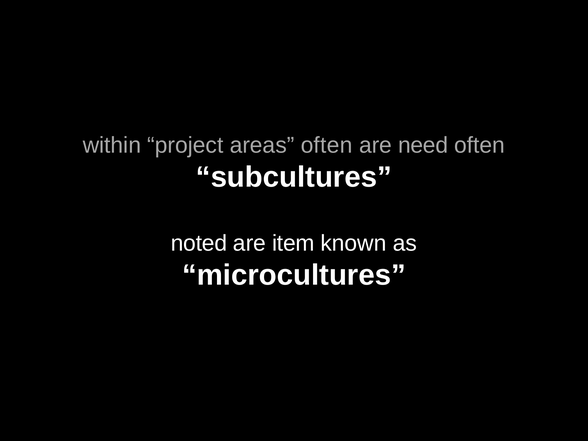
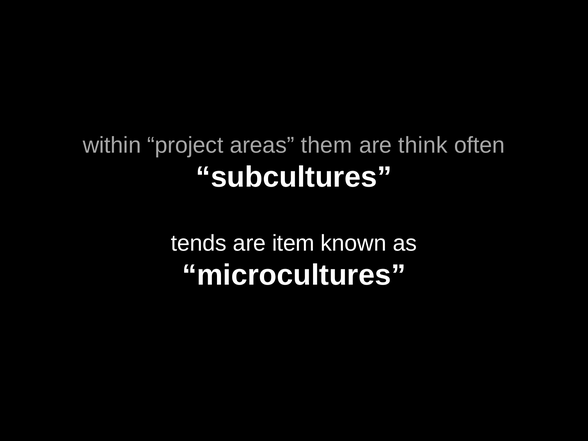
areas often: often -> them (327, 145)
need: need -> think (423, 145)
noted: noted -> tends (199, 243)
